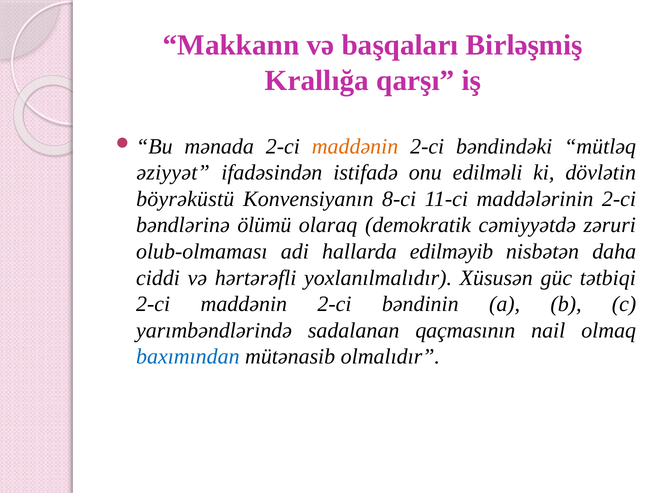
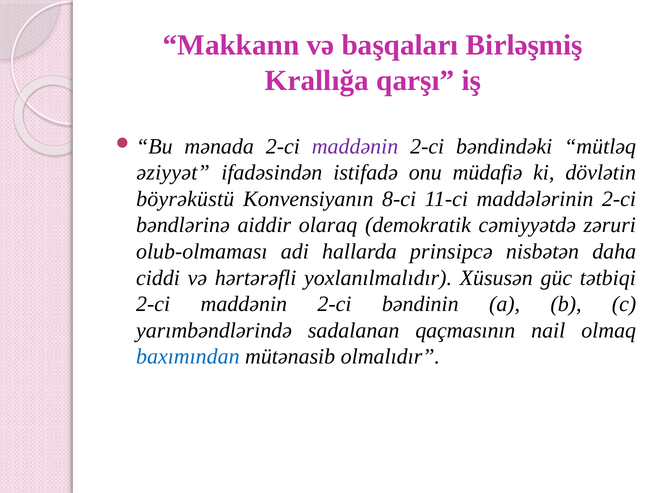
maddənin colour: orange -> purple (355, 147)
edilməli: edilməli -> müdafiə (488, 173)
ölümü: ölümü -> aiddir (264, 225)
edilməyib: edilməyib -> prinsipcə (451, 252)
